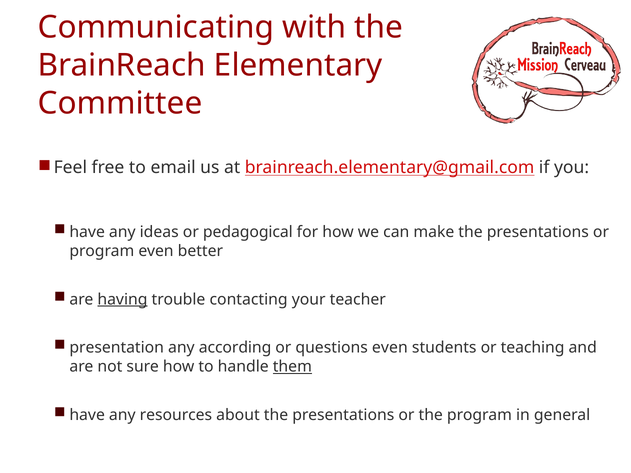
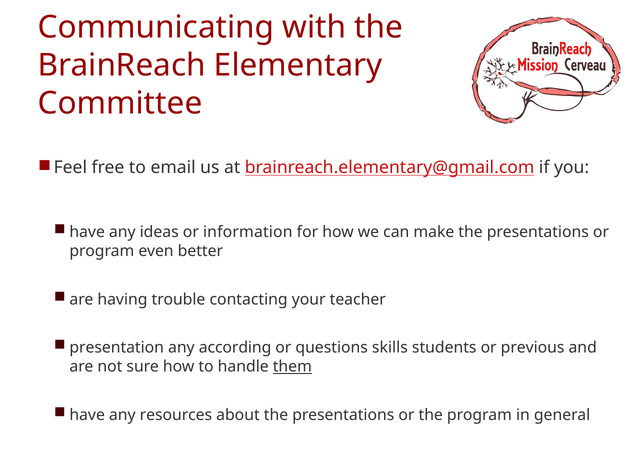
pedagogical: pedagogical -> information (248, 232)
having underline: present -> none (122, 300)
questions even: even -> skills (390, 348)
teaching: teaching -> previous (533, 348)
